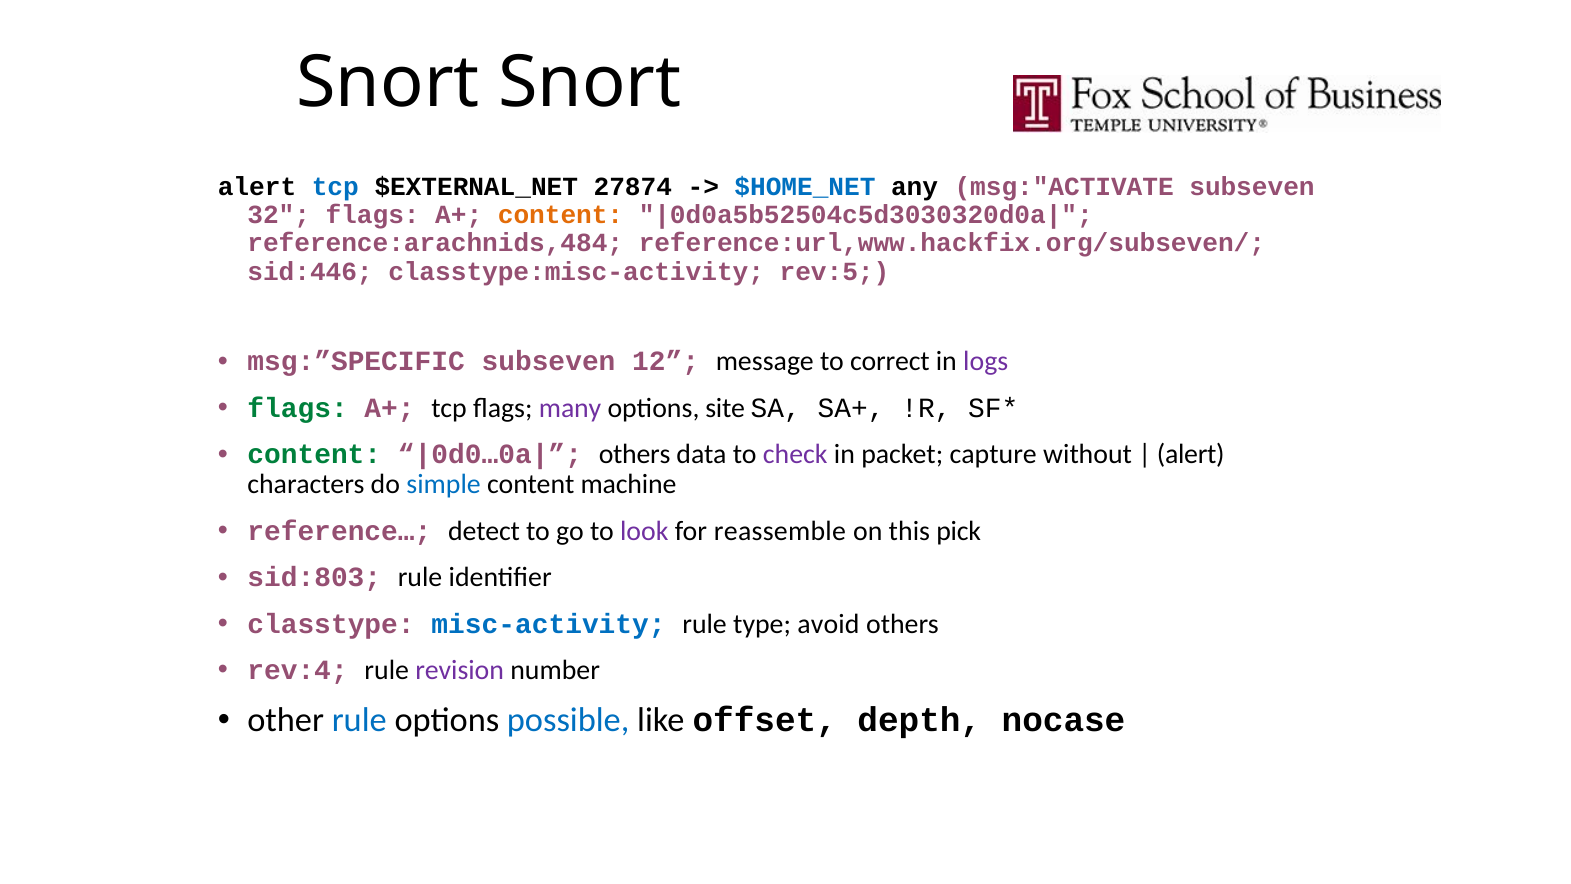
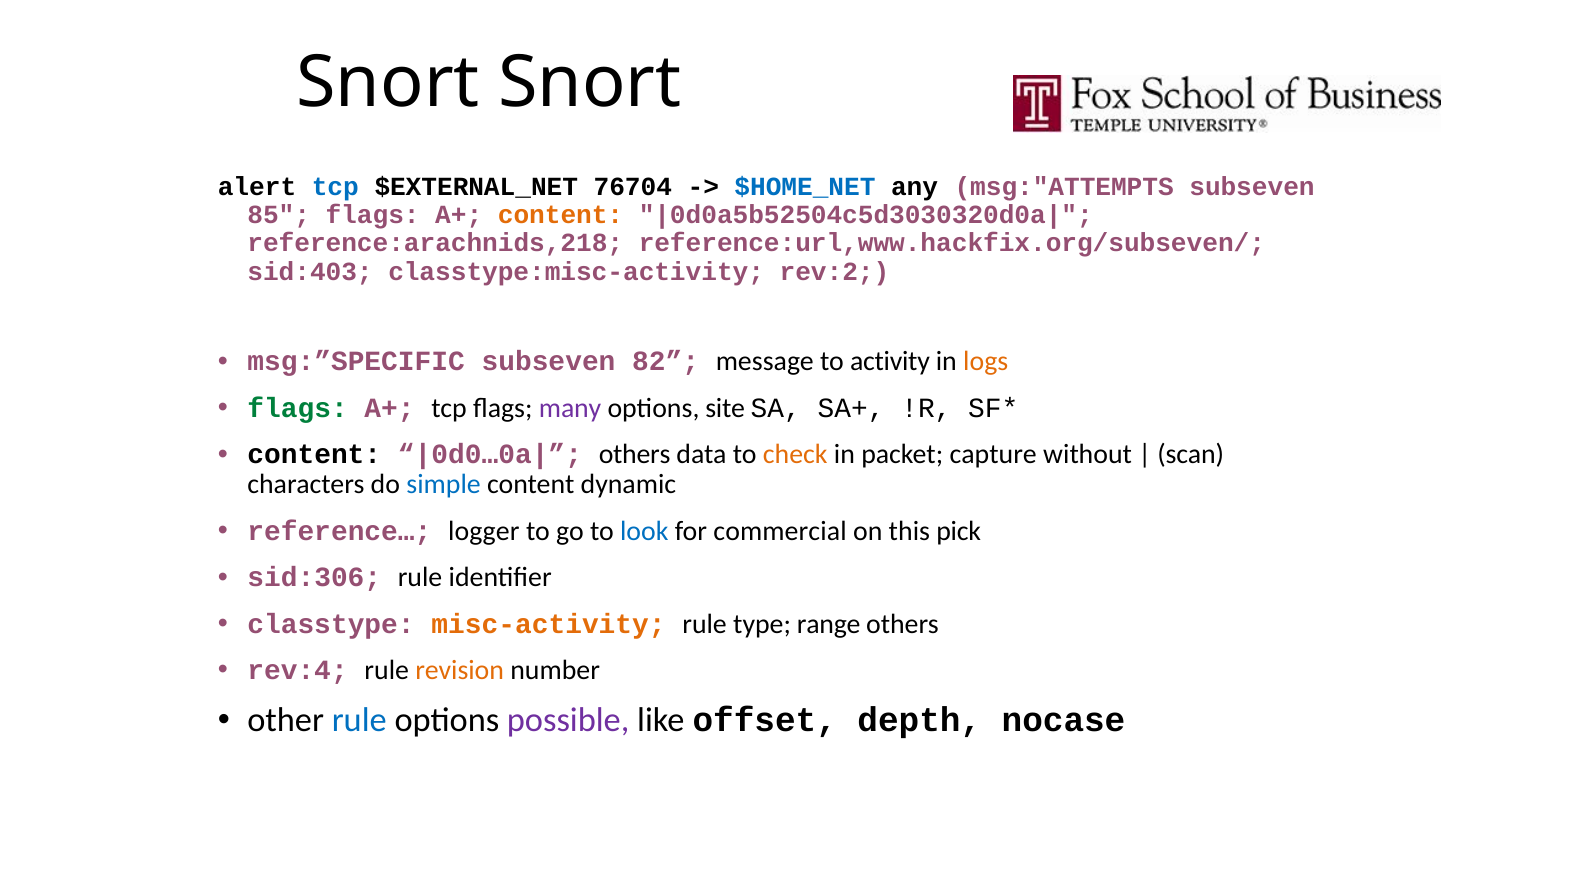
27874: 27874 -> 76704 (633, 187)
msg:"ACTIVATE: msg:"ACTIVATE -> msg:"ATTEMPTS (1064, 187)
32: 32 -> 85 (279, 215)
reference:arachnids,484: reference:arachnids,484 -> reference:arachnids,218 (435, 243)
sid:446: sid:446 -> sid:403 (310, 271)
rev:5: rev:5 -> rev:2 (834, 271)
12: 12 -> 82 (666, 362)
correct: correct -> activity (890, 362)
logs colour: purple -> orange (986, 362)
content colour: green -> black (314, 455)
check colour: purple -> orange (795, 455)
alert: alert -> scan (1191, 455)
machine: machine -> dynamic (628, 485)
detect: detect -> logger (484, 531)
look colour: purple -> blue (644, 531)
reassemble: reassemble -> commercial (780, 531)
sid:803: sid:803 -> sid:306 (314, 577)
misc-activity colour: blue -> orange (549, 624)
avoid: avoid -> range (829, 624)
revision colour: purple -> orange (460, 670)
possible colour: blue -> purple (568, 720)
